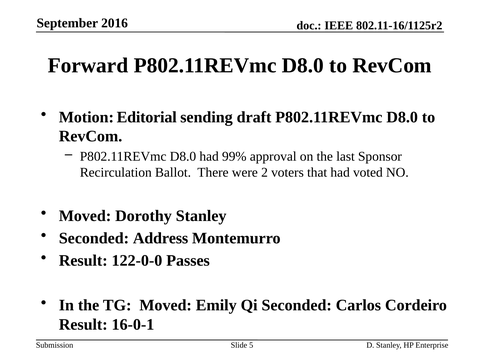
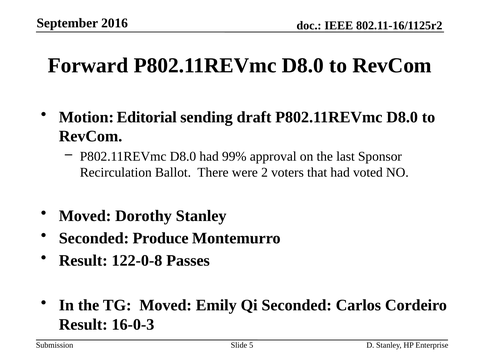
Address: Address -> Produce (161, 238)
122-0-0: 122-0-0 -> 122-0-8 (137, 261)
16-0-1: 16-0-1 -> 16-0-3 (133, 325)
